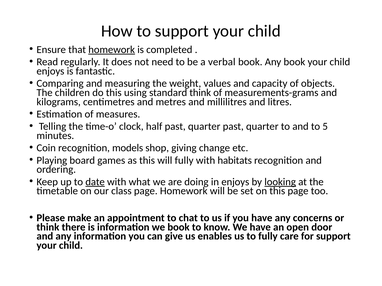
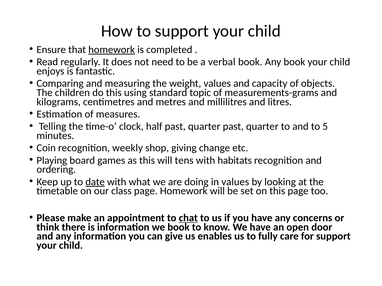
standard think: think -> topic (200, 93)
models: models -> weekly (128, 148)
will fully: fully -> tens (184, 161)
in enjoys: enjoys -> values (235, 182)
looking underline: present -> none (280, 182)
chat underline: none -> present (188, 218)
